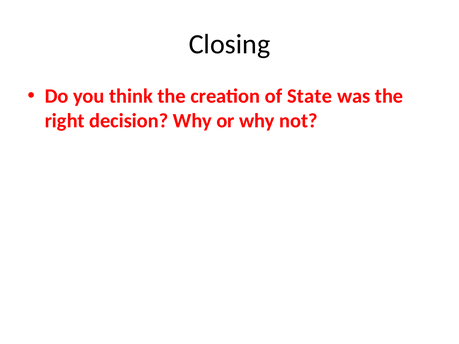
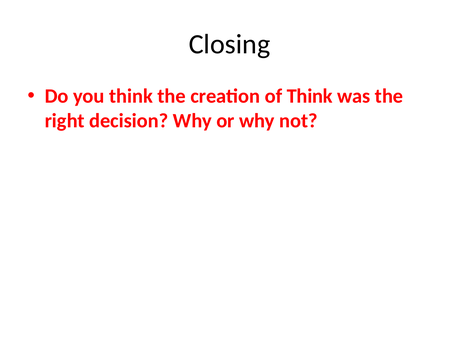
of State: State -> Think (310, 96)
